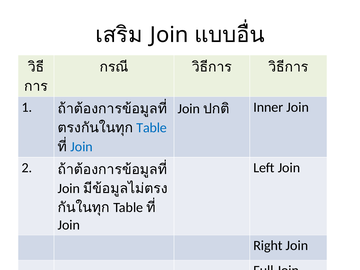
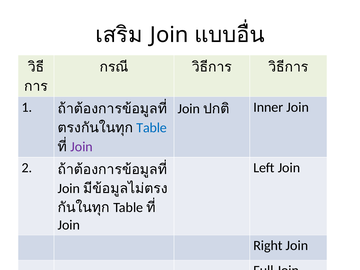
Join colour: blue -> purple (82, 147)
